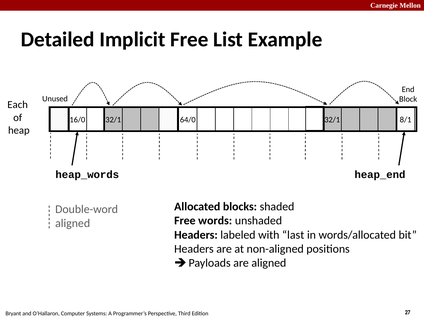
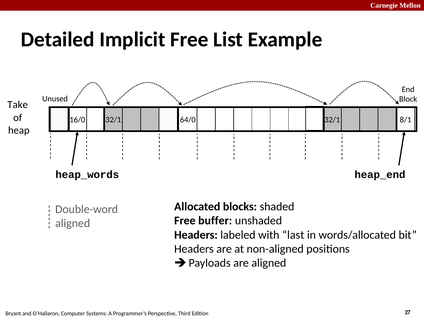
Each: Each -> Take (18, 105)
words: words -> buffer (215, 221)
